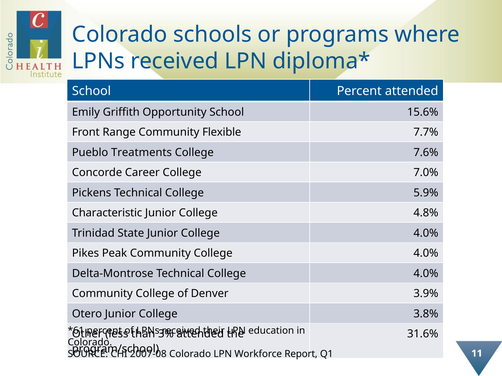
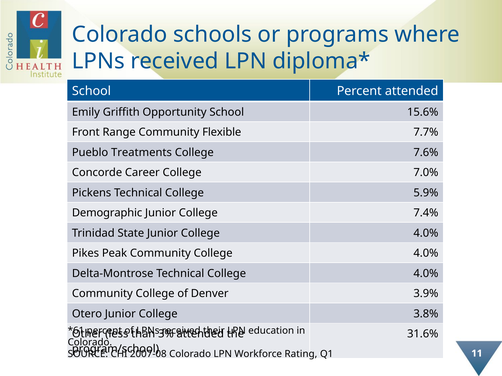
Characteristic: Characteristic -> Demographic (107, 213)
4.8%: 4.8% -> 7.4% (426, 213)
Report: Report -> Rating (301, 355)
